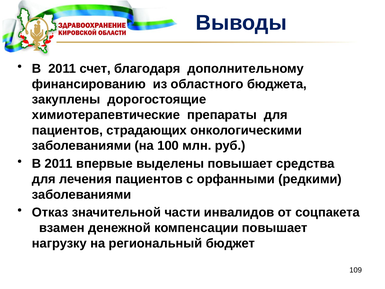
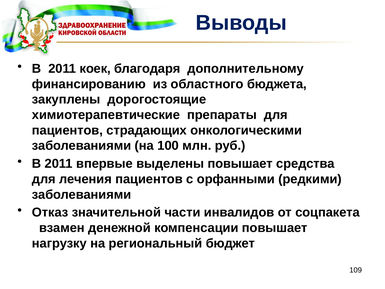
счет: счет -> коек (95, 69)
